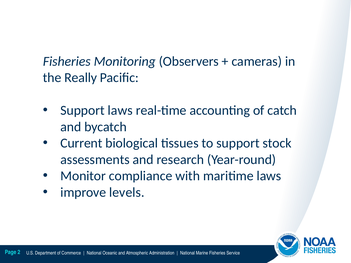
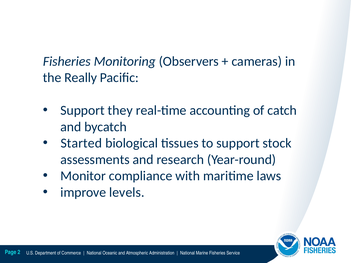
Support laws: laws -> they (120, 111)
Current: Current -> Started (81, 143)
